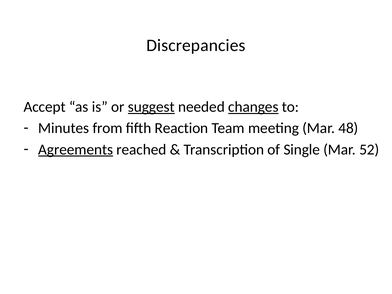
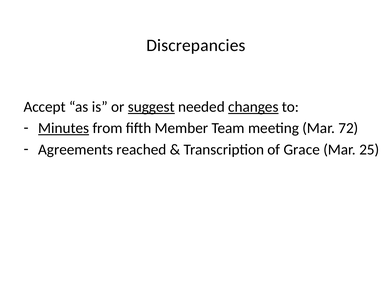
Minutes underline: none -> present (64, 128)
Reaction: Reaction -> Member (181, 128)
48: 48 -> 72 (348, 128)
Agreements underline: present -> none (76, 149)
Single: Single -> Grace (302, 149)
52: 52 -> 25 (369, 149)
